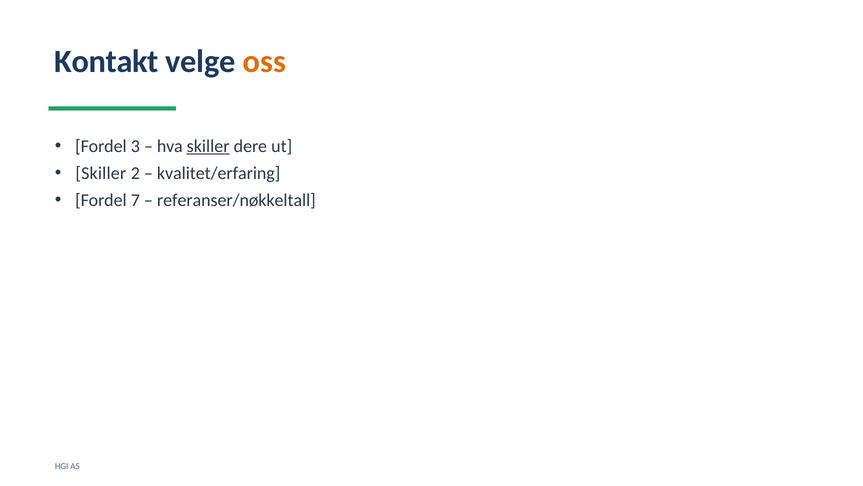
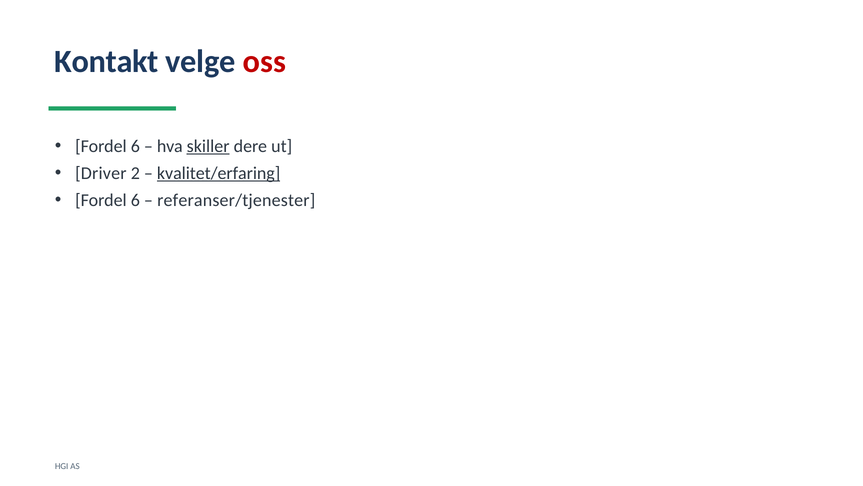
oss colour: orange -> red (265, 62)
3: 3 -> 6 (135, 146)
Skiller: Skiller -> Driver (101, 173)
kvalitet/erfaring underline: none -> present (219, 173)
7: 7 -> 6 (135, 200)
referanser/nøkkeltall: referanser/nøkkeltall -> referanser/tjenester (236, 200)
